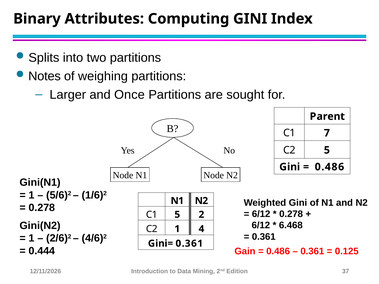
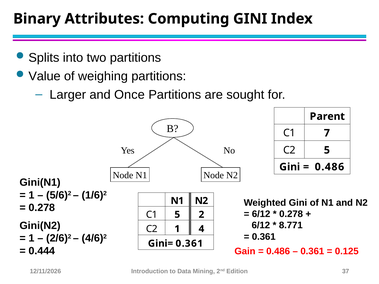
Notes: Notes -> Value (45, 76)
6.468: 6.468 -> 8.771 (291, 226)
